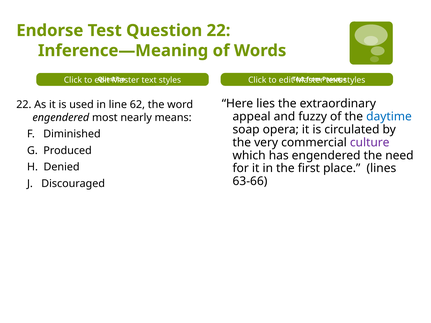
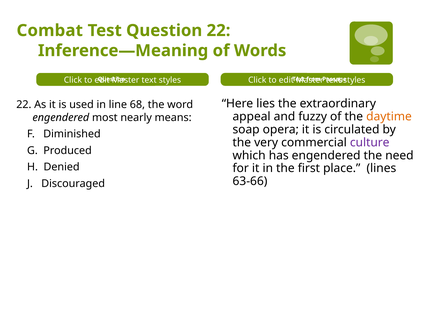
Endorse: Endorse -> Combat (50, 31)
62: 62 -> 68 (137, 105)
daytime colour: blue -> orange (389, 117)
